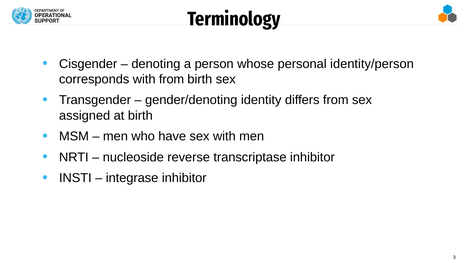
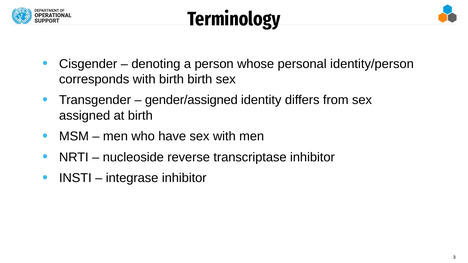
with from: from -> birth (171, 79)
gender/denoting: gender/denoting -> gender/assigned (191, 100)
